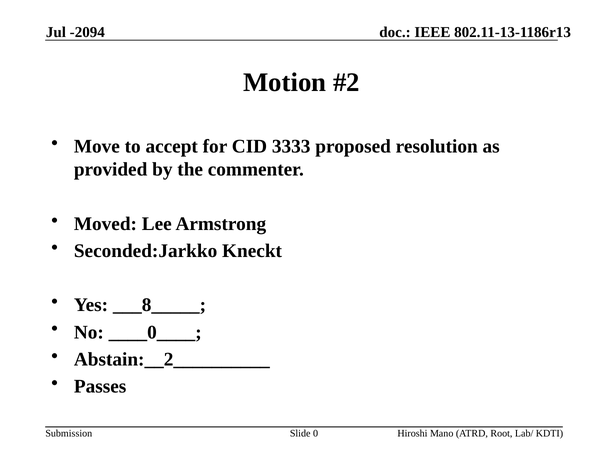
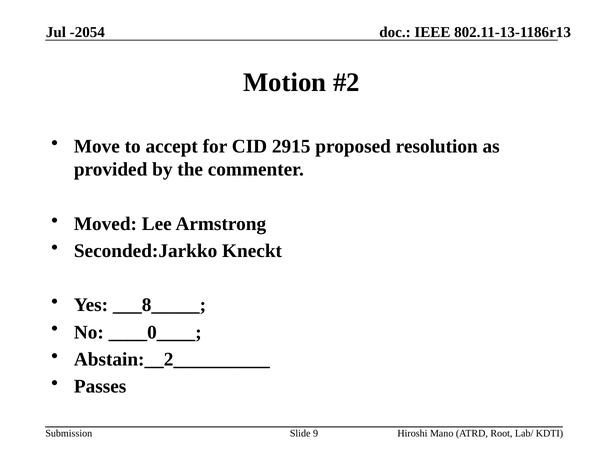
-2094: -2094 -> -2054 (87, 32)
3333: 3333 -> 2915 (291, 147)
0: 0 -> 9 (316, 434)
